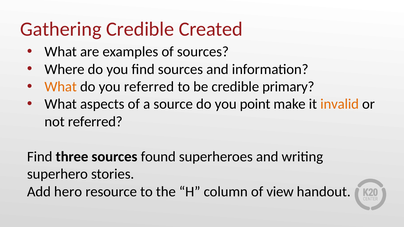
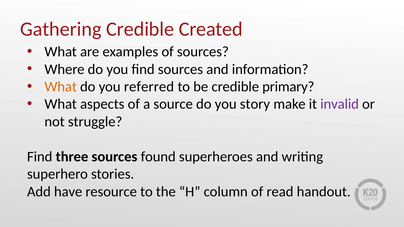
point: point -> story (255, 104)
invalid colour: orange -> purple (340, 104)
not referred: referred -> struggle (95, 122)
hero: hero -> have (68, 192)
view: view -> read (280, 192)
